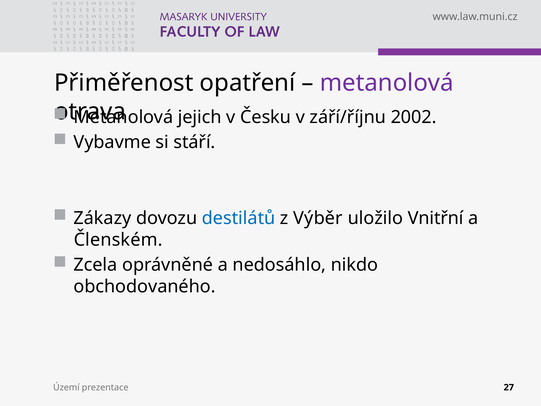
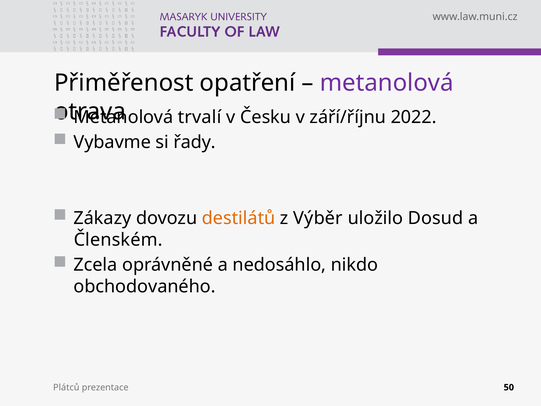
jejich: jejich -> trvalí (200, 117)
2002: 2002 -> 2022 (414, 117)
stáří: stáří -> řady (195, 142)
destilátů colour: blue -> orange (239, 218)
Vnitřní: Vnitřní -> Dosud (435, 218)
Území: Území -> Plátců (66, 387)
27: 27 -> 50 (509, 387)
